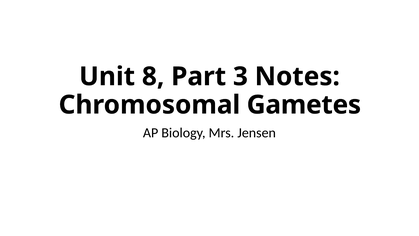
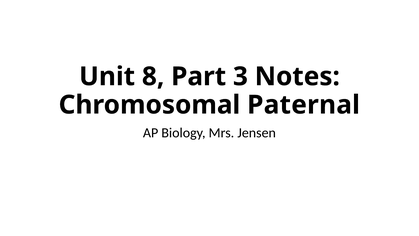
Gametes: Gametes -> Paternal (304, 105)
